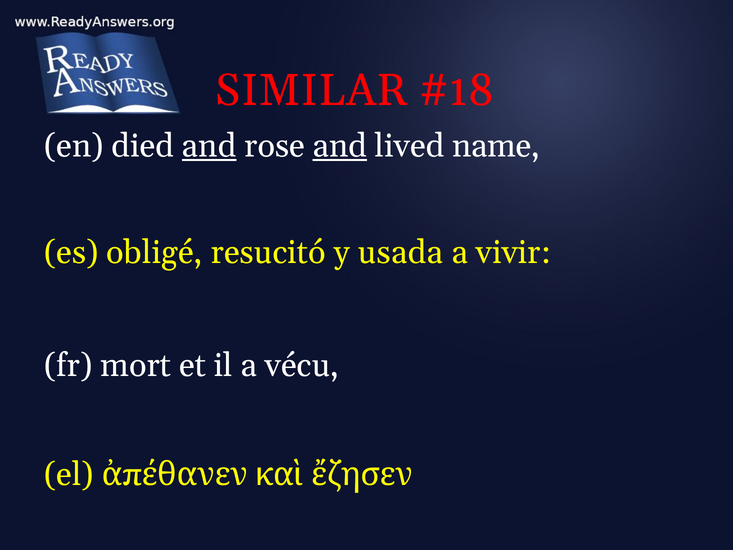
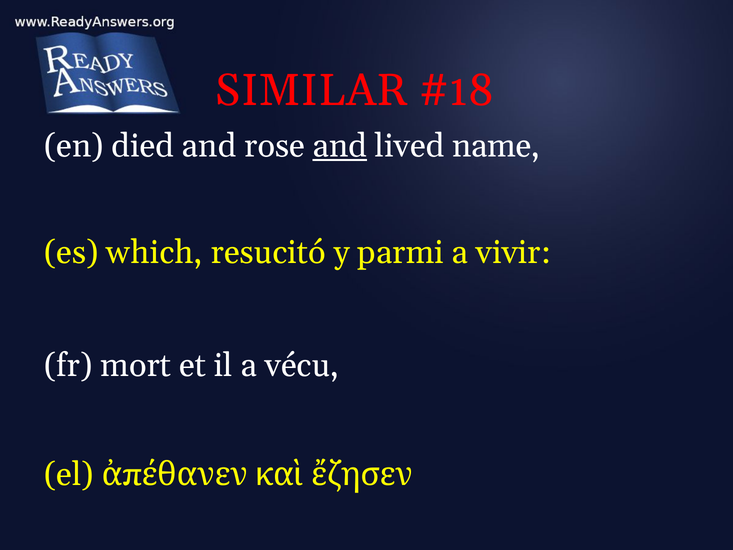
and underline: present -> none (209, 146)
obligé: obligé -> which (154, 252)
usada: usada -> parmi (401, 252)
